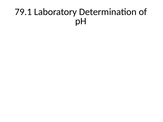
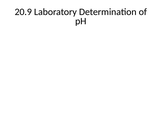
79.1: 79.1 -> 20.9 (23, 12)
